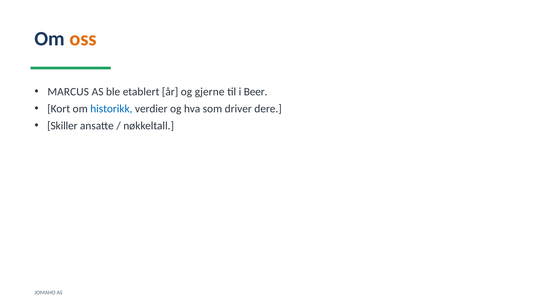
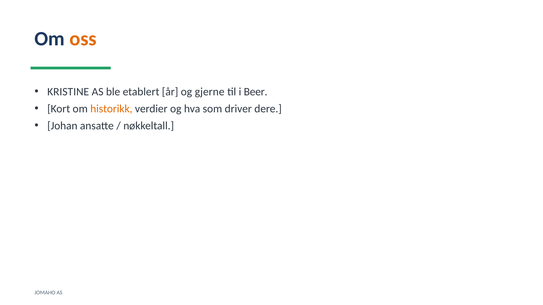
MARCUS: MARCUS -> KRISTINE (68, 92)
historikk colour: blue -> orange (111, 109)
Skiller: Skiller -> Johan (62, 126)
